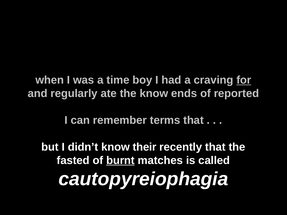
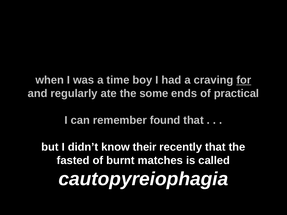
the know: know -> some (154, 94)
reported: reported -> practical (236, 94)
terms: terms -> found (165, 120)
burnt underline: present -> none (120, 161)
